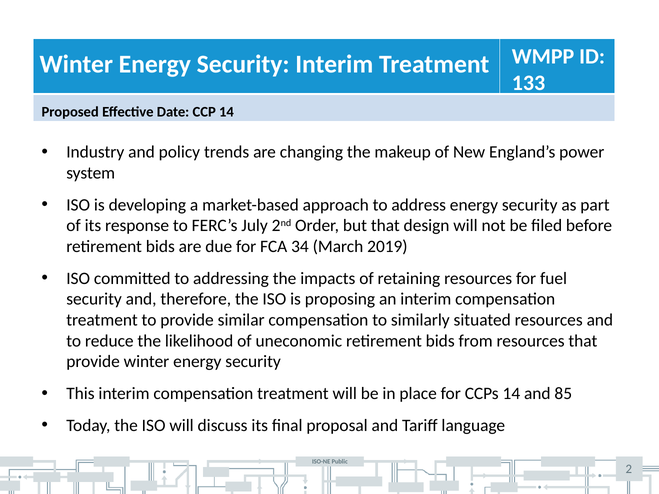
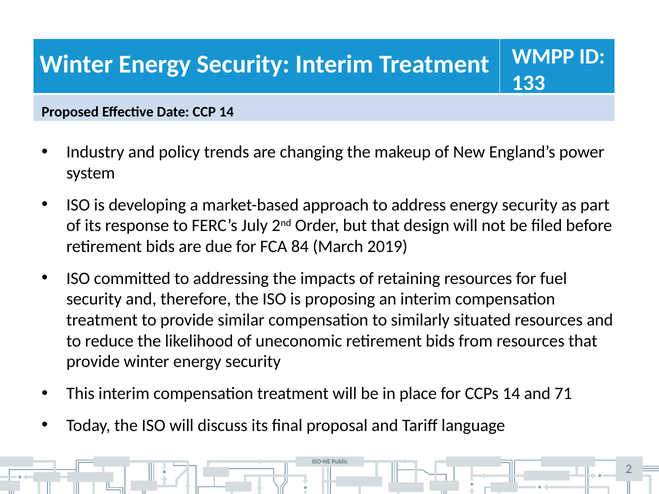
34: 34 -> 84 (300, 247)
85: 85 -> 71 (563, 394)
